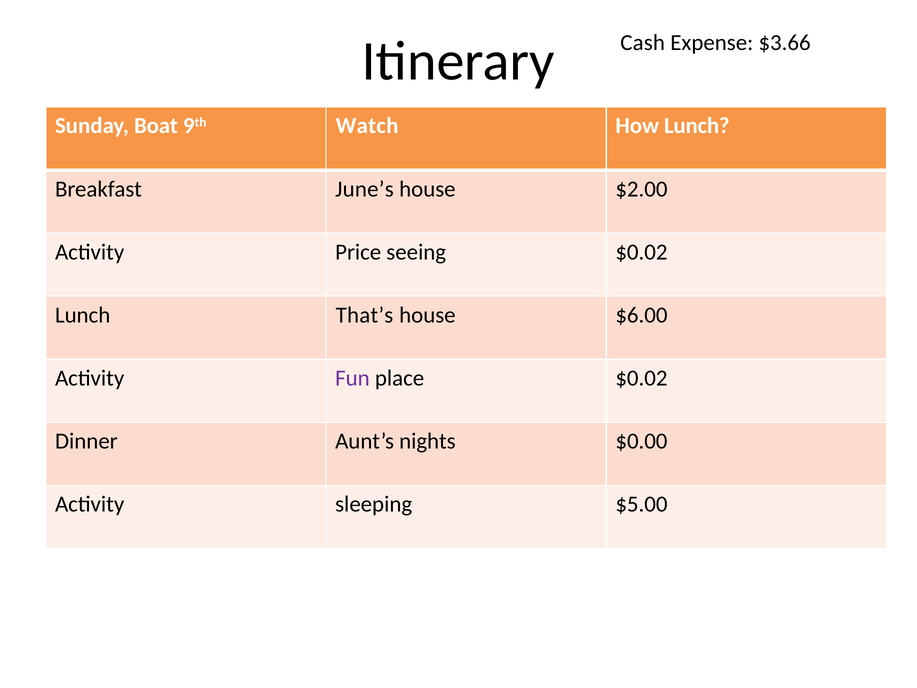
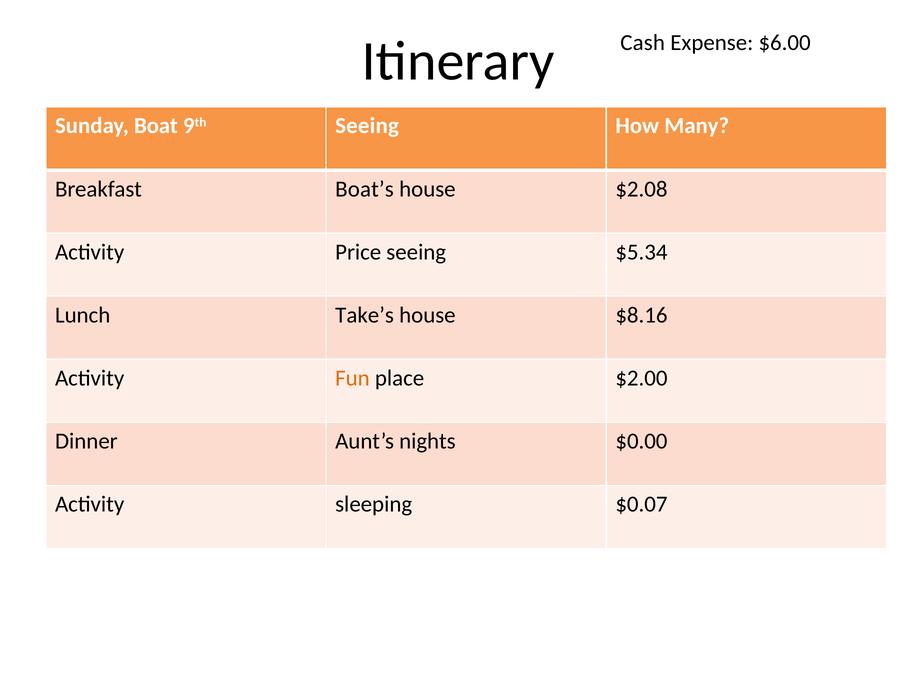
$3.66: $3.66 -> $6.00 (785, 43)
9th Watch: Watch -> Seeing (367, 126)
How Lunch: Lunch -> Many (697, 126)
June’s: June’s -> Boat’s (365, 189)
$2.00: $2.00 -> $2.08 (641, 189)
seeing $0.02: $0.02 -> $5.34 (641, 252)
That’s: That’s -> Take’s (365, 315)
$6.00: $6.00 -> $8.16 (641, 315)
Fun colour: purple -> orange (352, 378)
place $0.02: $0.02 -> $2.00 (641, 378)
$5.00: $5.00 -> $0.07 (641, 504)
